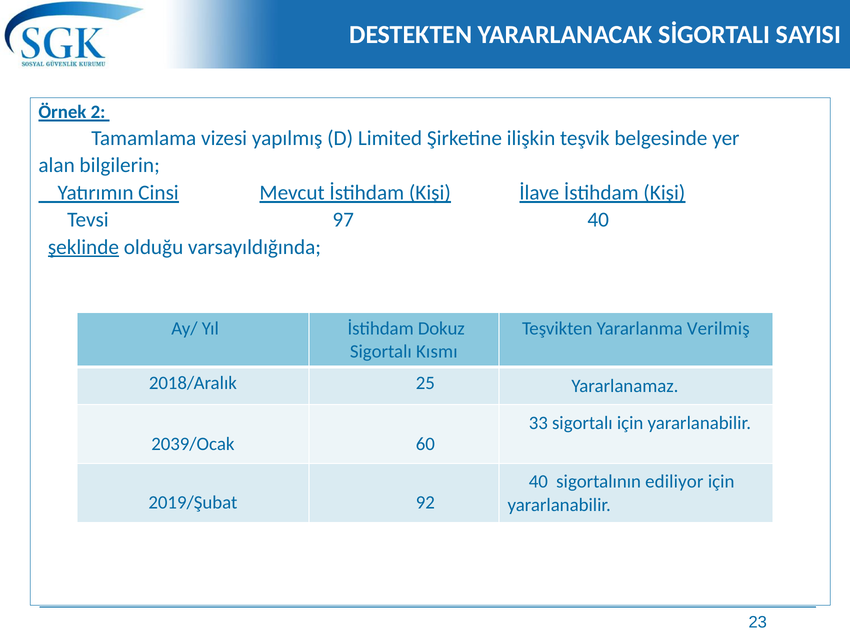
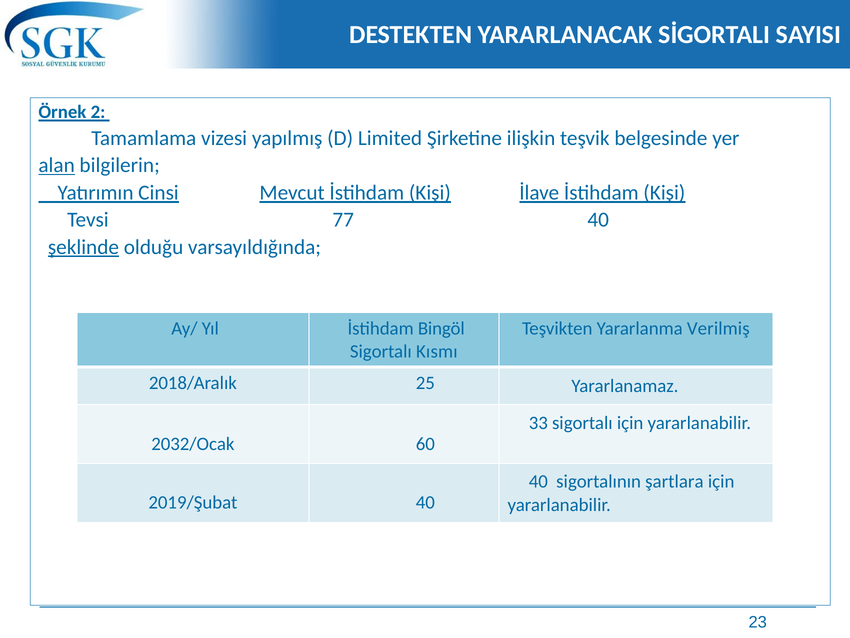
alan underline: none -> present (57, 165)
97: 97 -> 77 (343, 220)
Dokuz: Dokuz -> Bingöl (441, 328)
2039/Ocak: 2039/Ocak -> 2032/Ocak (193, 444)
ediliyor: ediliyor -> şartlara (674, 481)
2019/Şubat 92: 92 -> 40 (425, 502)
